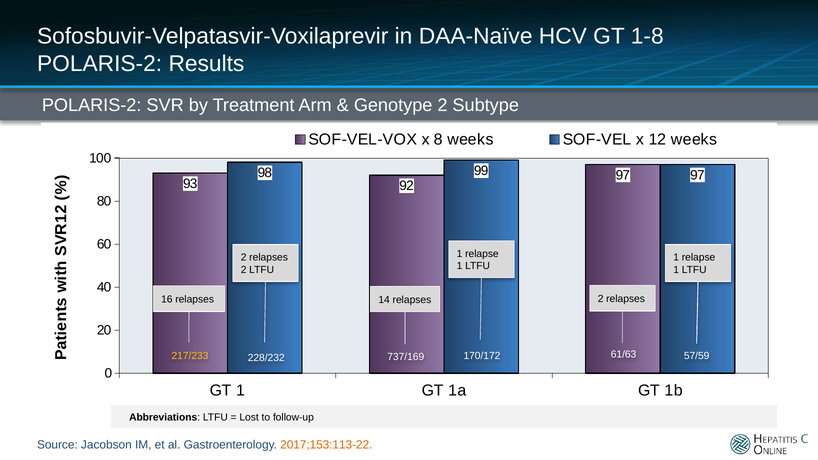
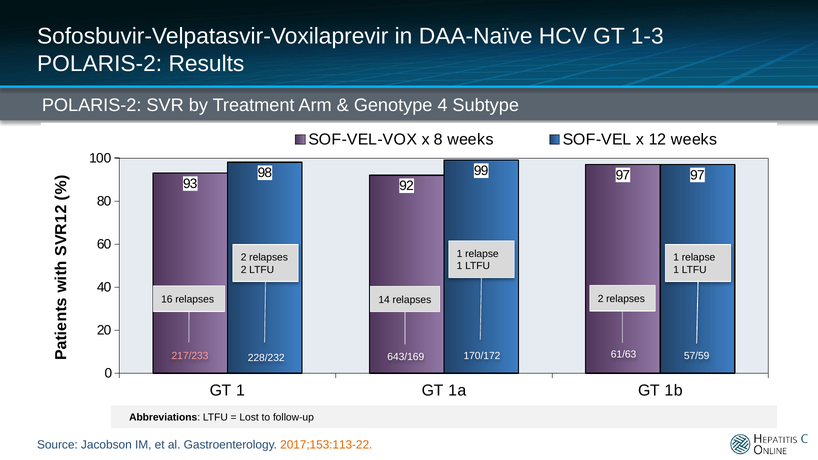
1-8: 1-8 -> 1-3 (647, 36)
Genotype 2: 2 -> 4 (443, 106)
217/233 colour: yellow -> pink (190, 356)
737/169: 737/169 -> 643/169 (406, 357)
